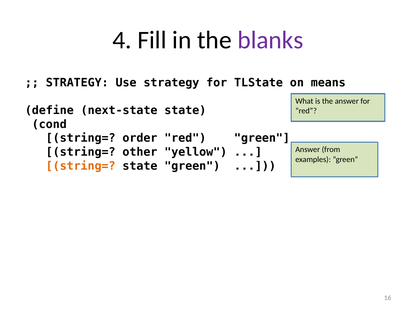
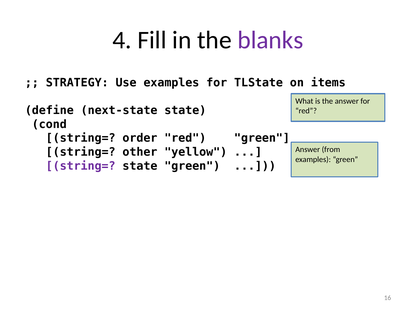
Use strategy: strategy -> examples (171, 83)
means: means -> items (328, 83)
string= colour: orange -> purple (81, 166)
